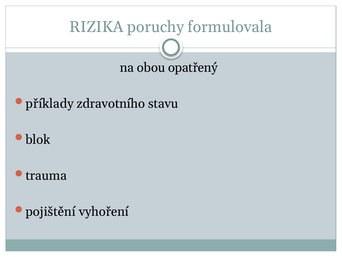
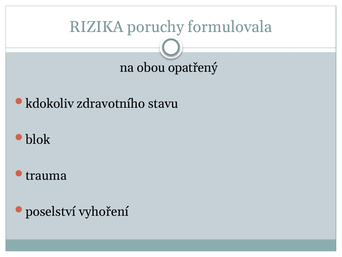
příklady: příklady -> kdokoliv (50, 103)
pojištění: pojištění -> poselství (51, 211)
